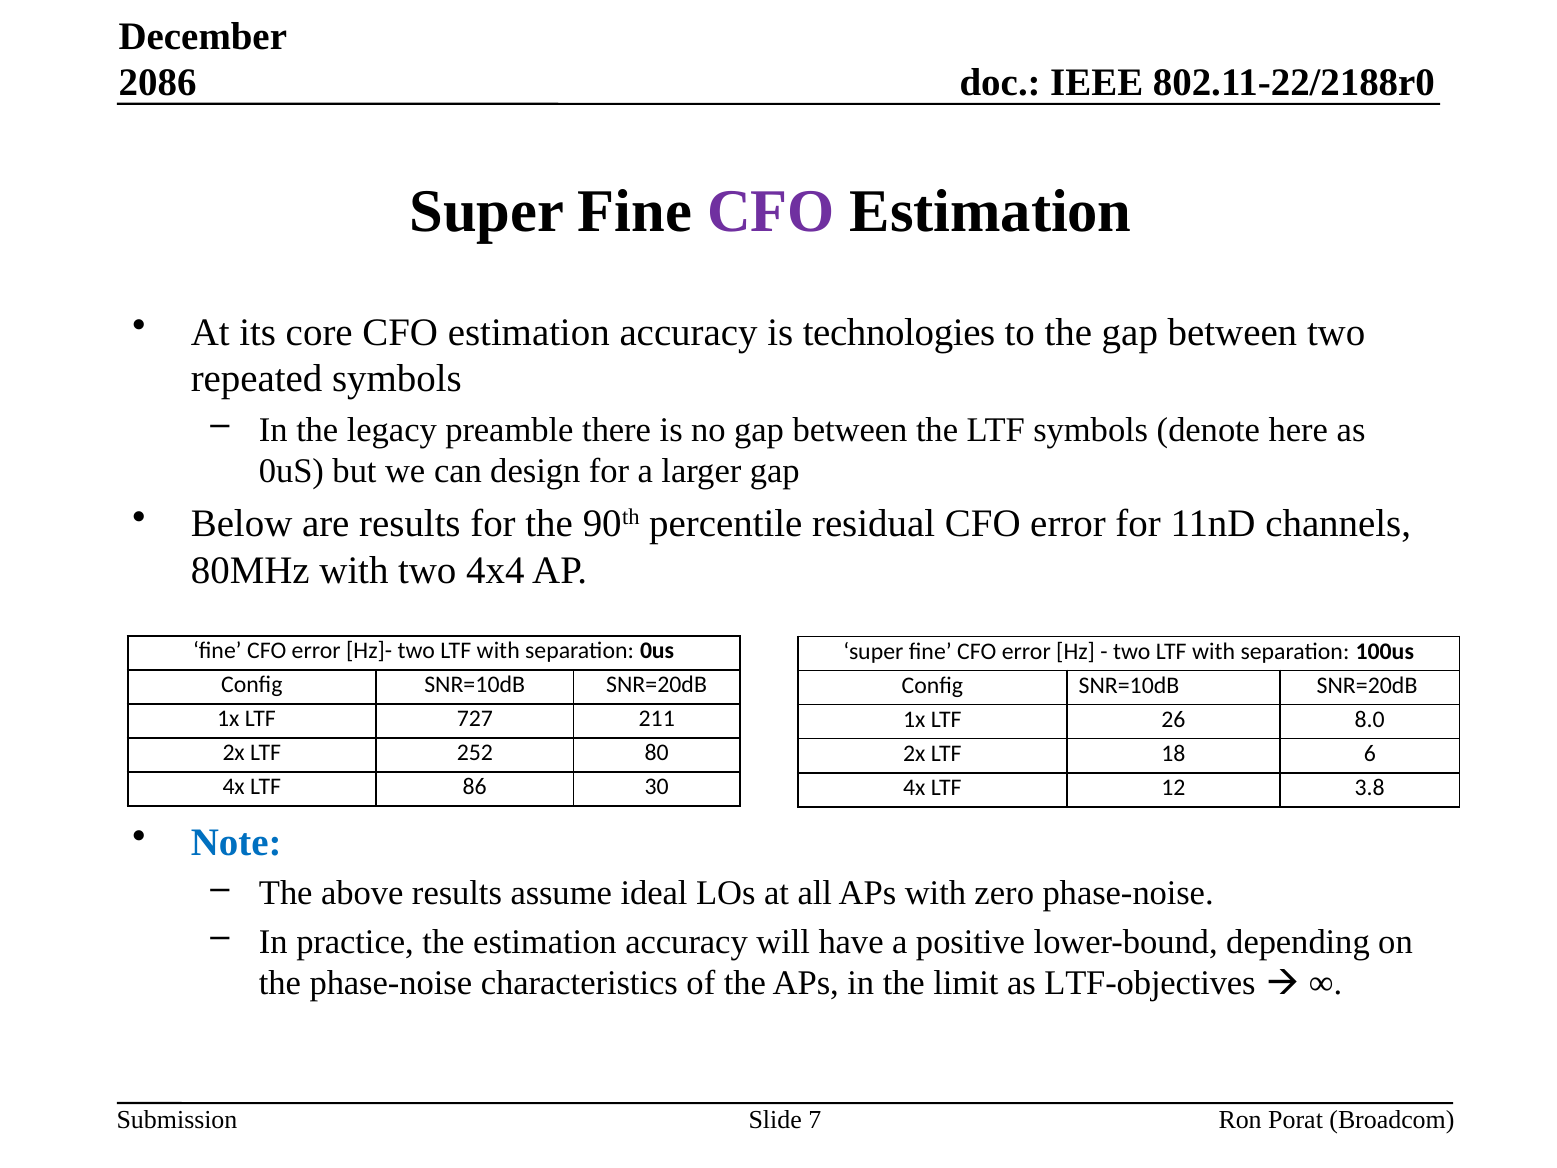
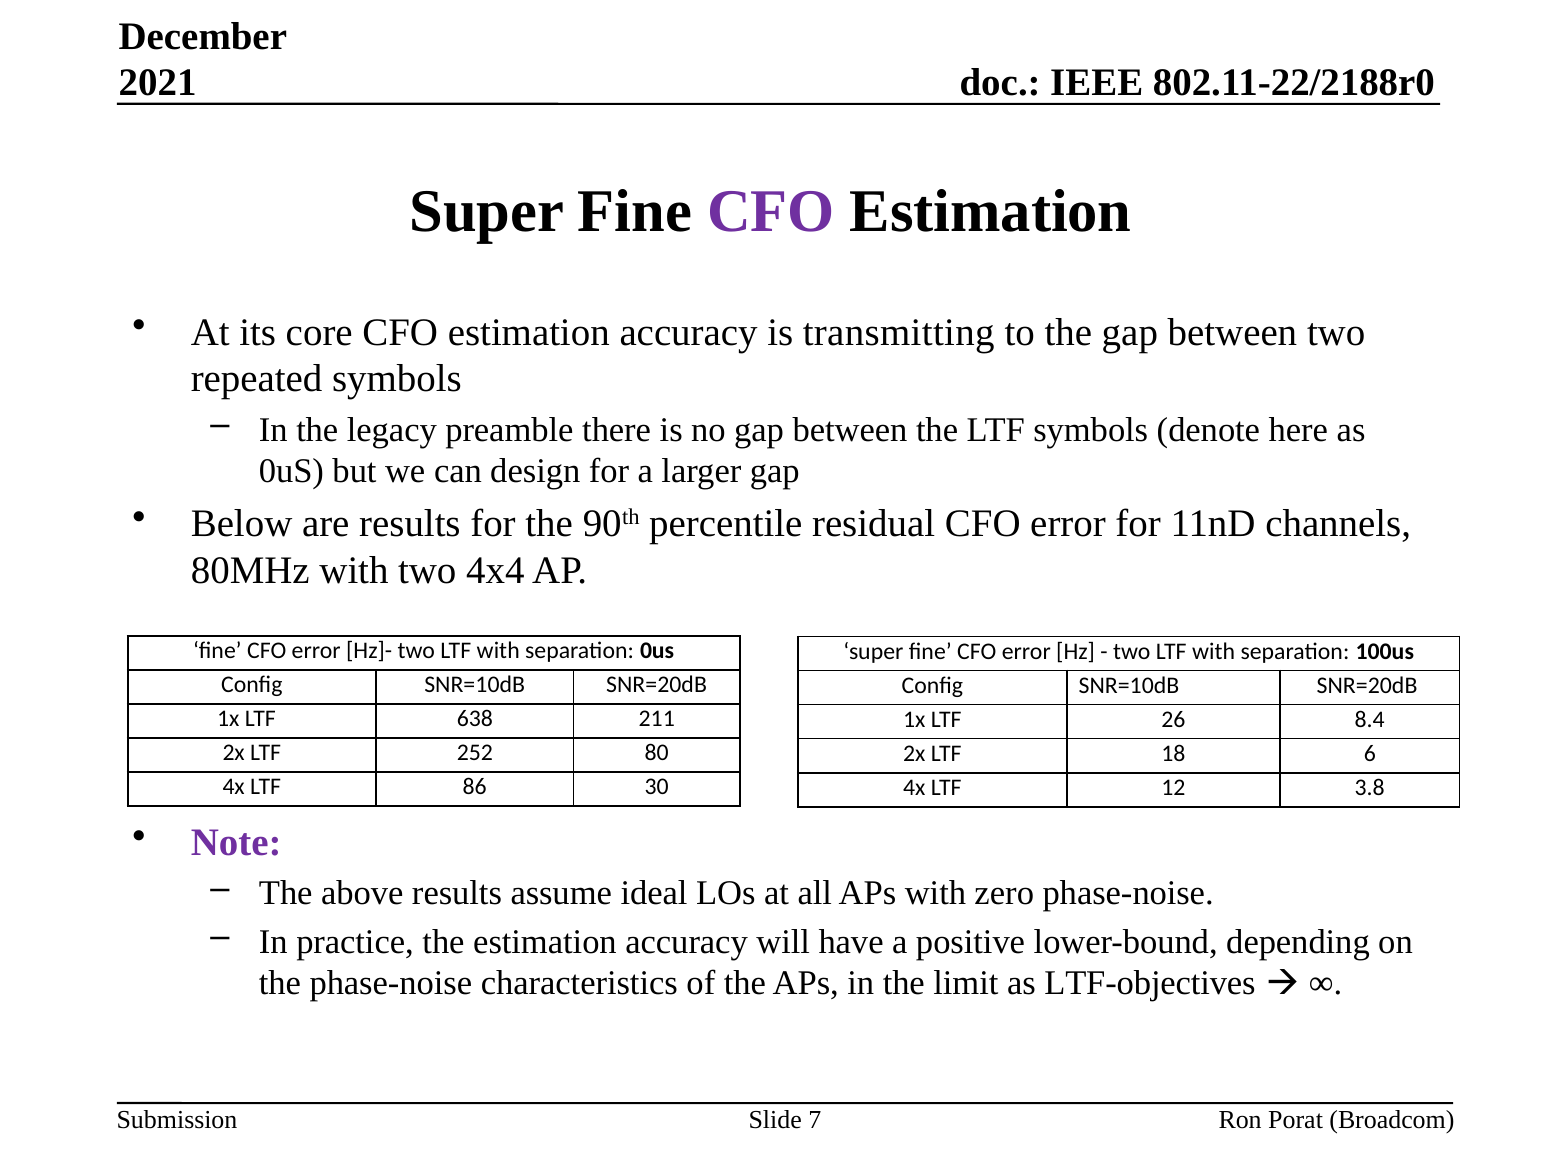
2086: 2086 -> 2021 (158, 83)
technologies: technologies -> transmitting (899, 332)
727: 727 -> 638 (475, 719)
8.0: 8.0 -> 8.4 (1370, 719)
Note colour: blue -> purple (236, 843)
